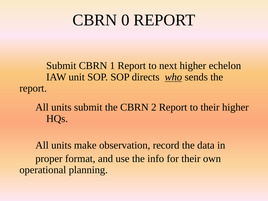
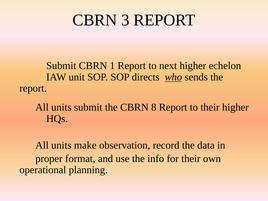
0: 0 -> 3 (125, 20)
2: 2 -> 8 (154, 107)
